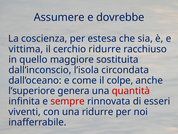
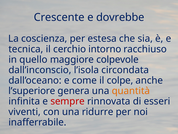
Assumere: Assumere -> Crescente (59, 17)
vittima: vittima -> tecnica (26, 49)
cerchio ridurre: ridurre -> intorno (105, 49)
sostituita: sostituita -> colpevole (117, 59)
quantità colour: red -> orange (131, 91)
